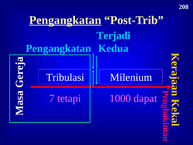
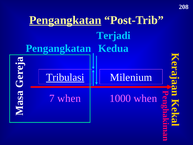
Tribulasi underline: none -> present (65, 77)
7 tetapi: tetapi -> when (69, 98)
1000 dapat: dapat -> when (145, 98)
